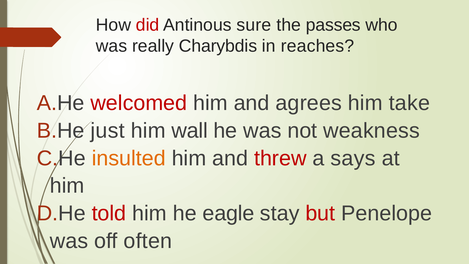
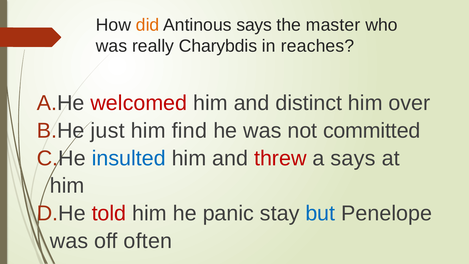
did colour: red -> orange (148, 25)
Antinous sure: sure -> says (254, 25)
passes: passes -> master (333, 25)
agrees: agrees -> distinct (309, 103)
take: take -> over (410, 103)
wall: wall -> find (189, 131)
weakness: weakness -> committed (372, 131)
insulted colour: orange -> blue (129, 158)
eagle: eagle -> panic (228, 213)
but colour: red -> blue (320, 213)
